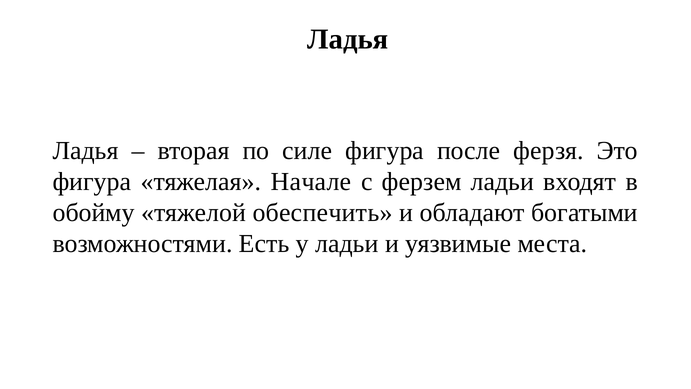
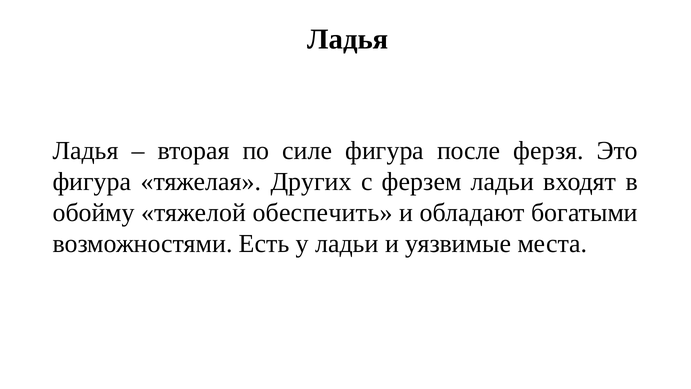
Начале: Начале -> Других (311, 182)
